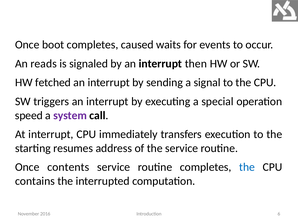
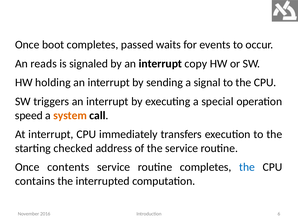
caused: caused -> passed (137, 45)
then: then -> copy (196, 63)
fetched: fetched -> holding (53, 82)
system colour: purple -> orange (70, 115)
resumes: resumes -> checked (73, 148)
